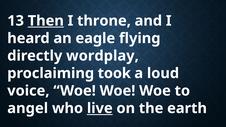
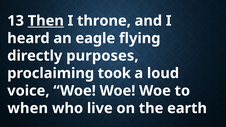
wordplay: wordplay -> purposes (102, 56)
angel: angel -> when (28, 108)
live underline: present -> none (100, 108)
